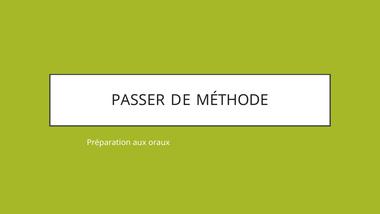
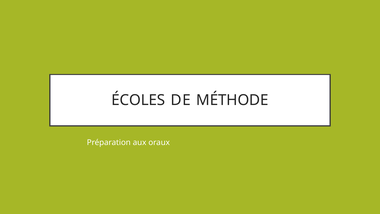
PASSER: PASSER -> ÉCOLES (138, 100)
